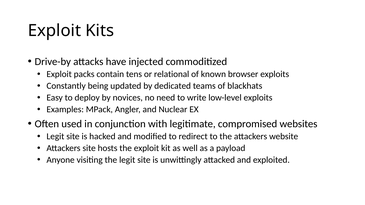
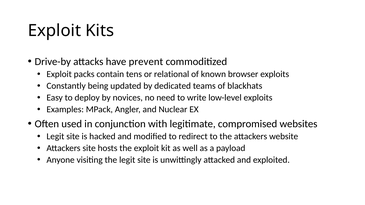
injected: injected -> prevent (146, 62)
